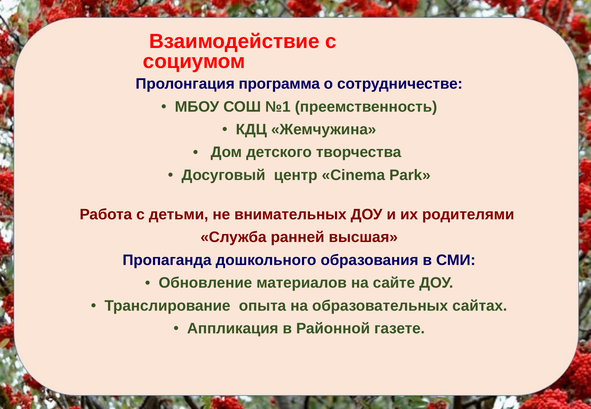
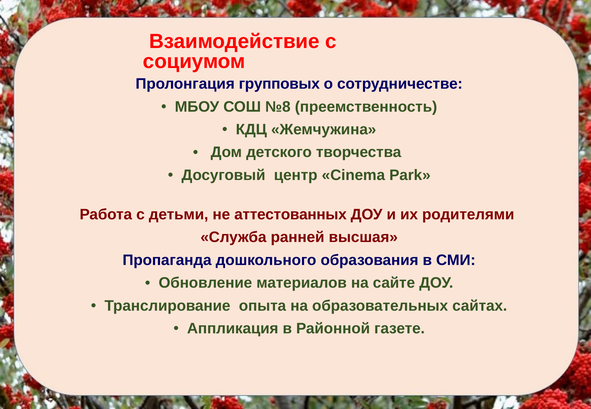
программа: программа -> групповых (279, 84)
№1: №1 -> №8 (278, 107)
внимательных: внимательных -> аттестованных (290, 215)
